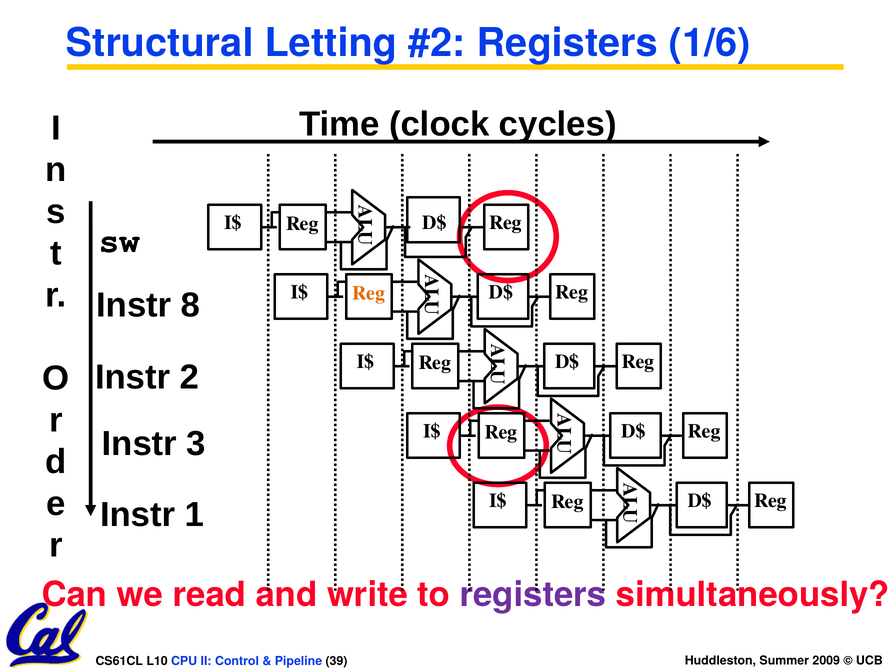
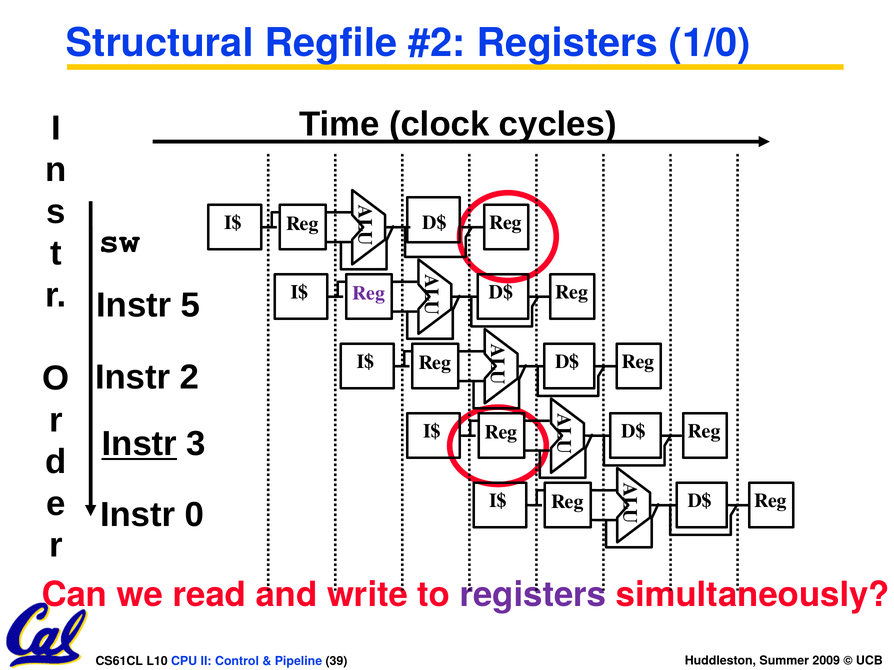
Letting: Letting -> Regfile (331, 43)
1/6: 1/6 -> 1/0 (710, 43)
Reg colour: orange -> purple (369, 293)
8: 8 -> 5 (191, 306)
Instr underline: none -> present (139, 444)
1: 1 -> 0 (194, 515)
